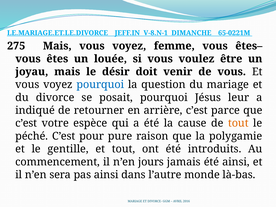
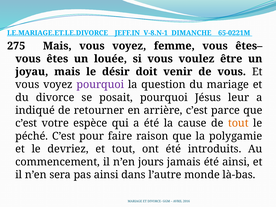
pourquoi colour: blue -> purple (100, 85)
pure: pure -> faire (120, 136)
gentille: gentille -> devriez (68, 149)
